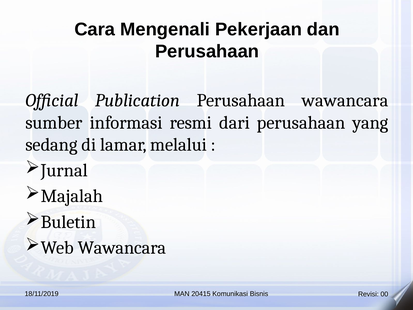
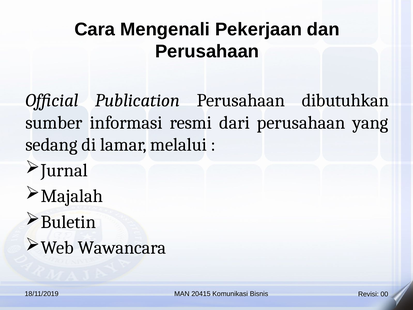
Perusahaan wawancara: wawancara -> dibutuhkan (345, 100)
